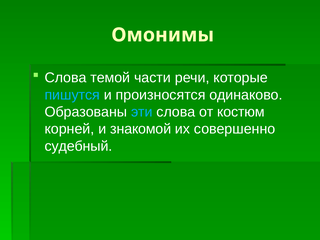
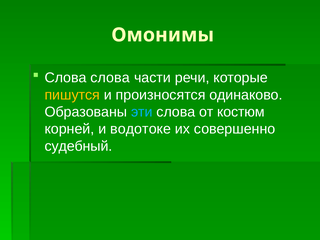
Слова темой: темой -> слова (110, 78)
пишутся colour: light blue -> yellow (72, 95)
знакомой: знакомой -> водотоке (141, 129)
